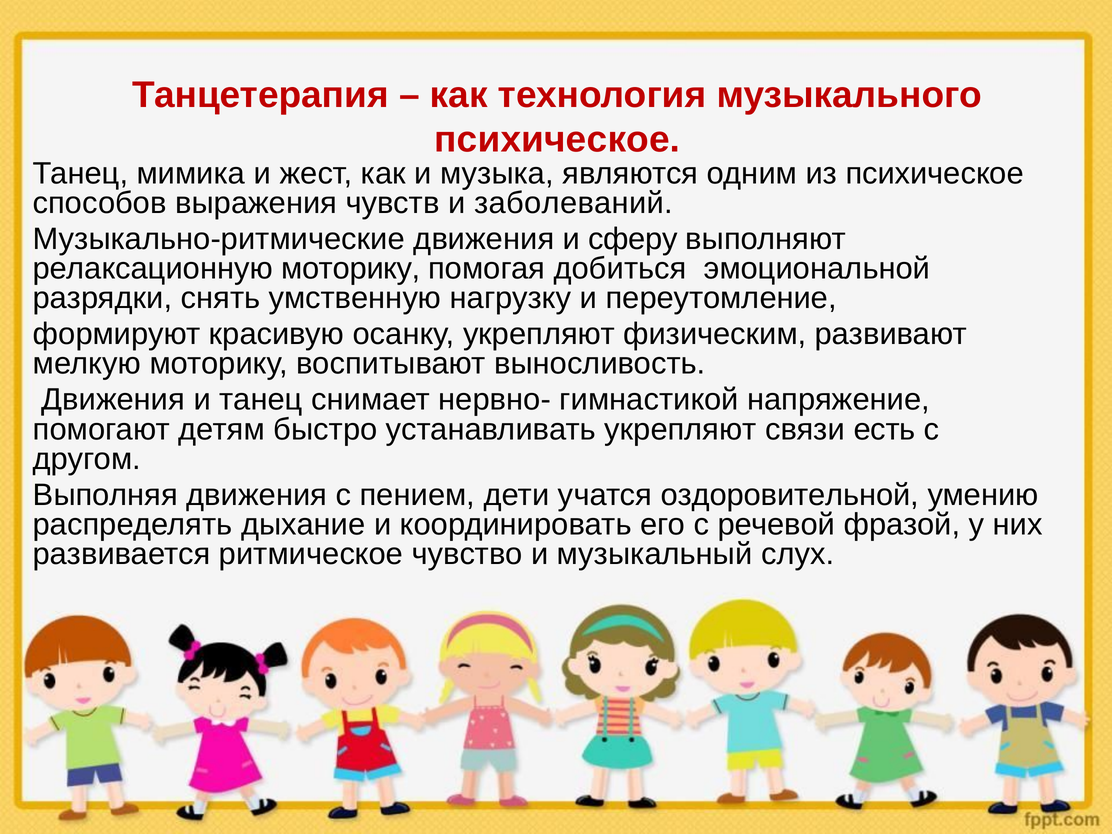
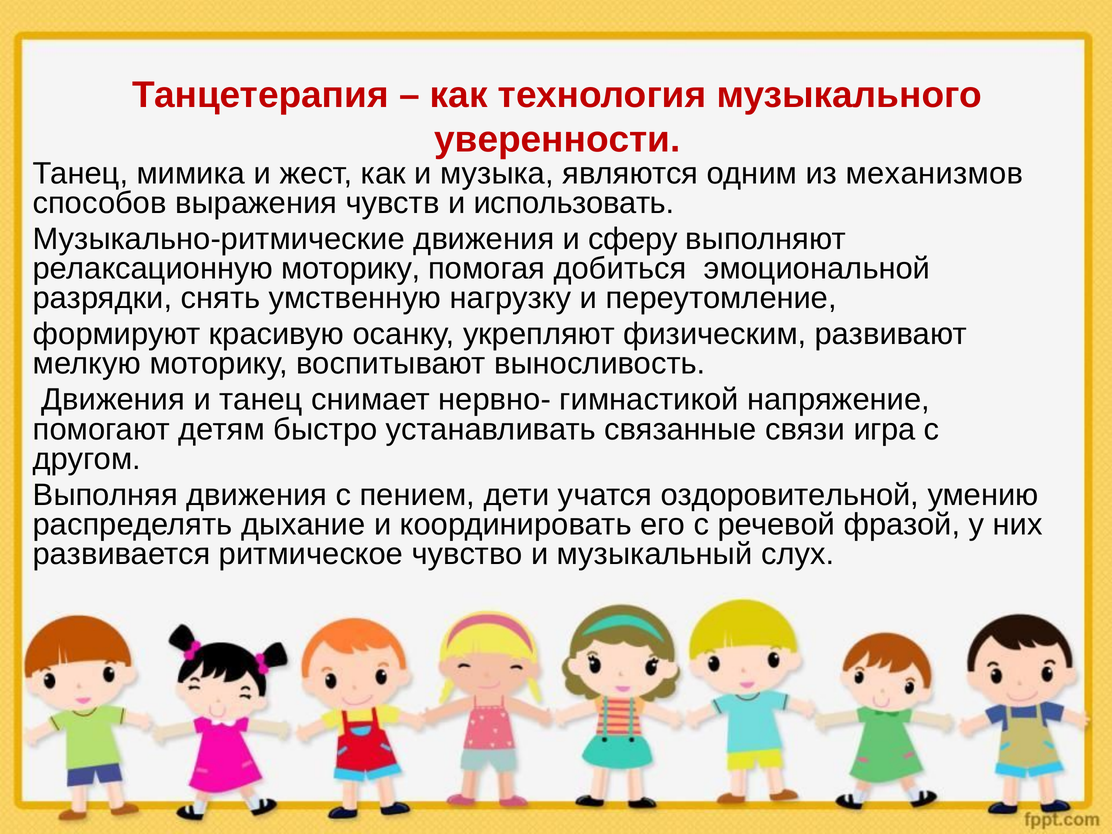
психическое: психическое -> уверенности (557, 140)
из психическое: психическое -> механизмов (935, 173)
заболеваний: заболеваний -> использовать (574, 203)
устанавливать укрепляют: укрепляют -> связанные (680, 429)
есть: есть -> игра (885, 429)
